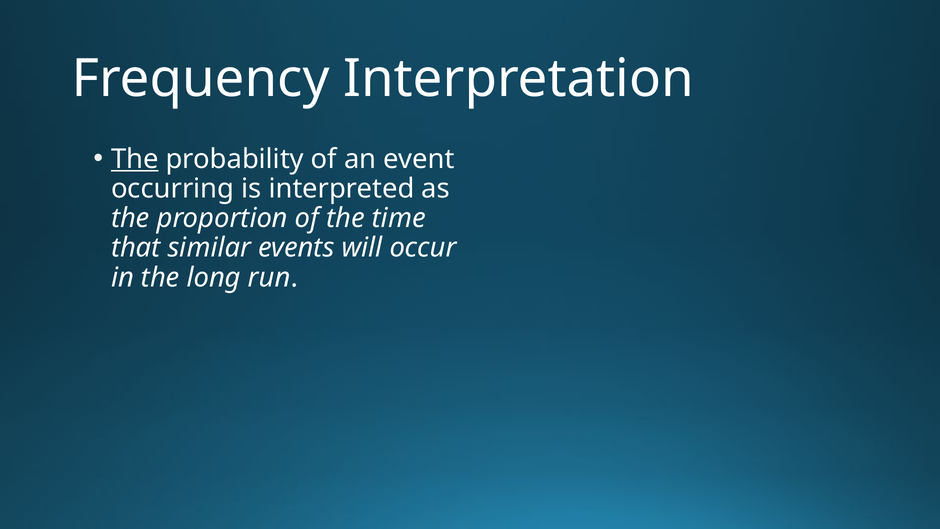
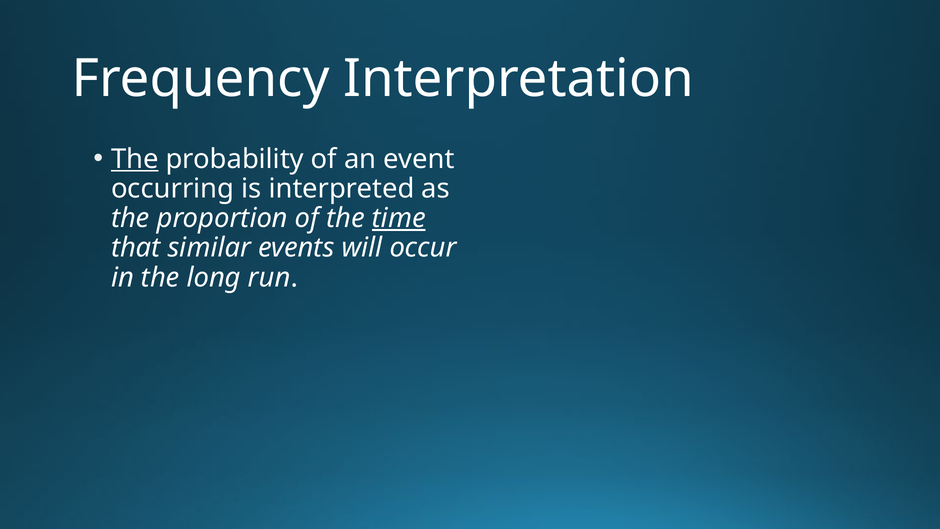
time underline: none -> present (399, 218)
